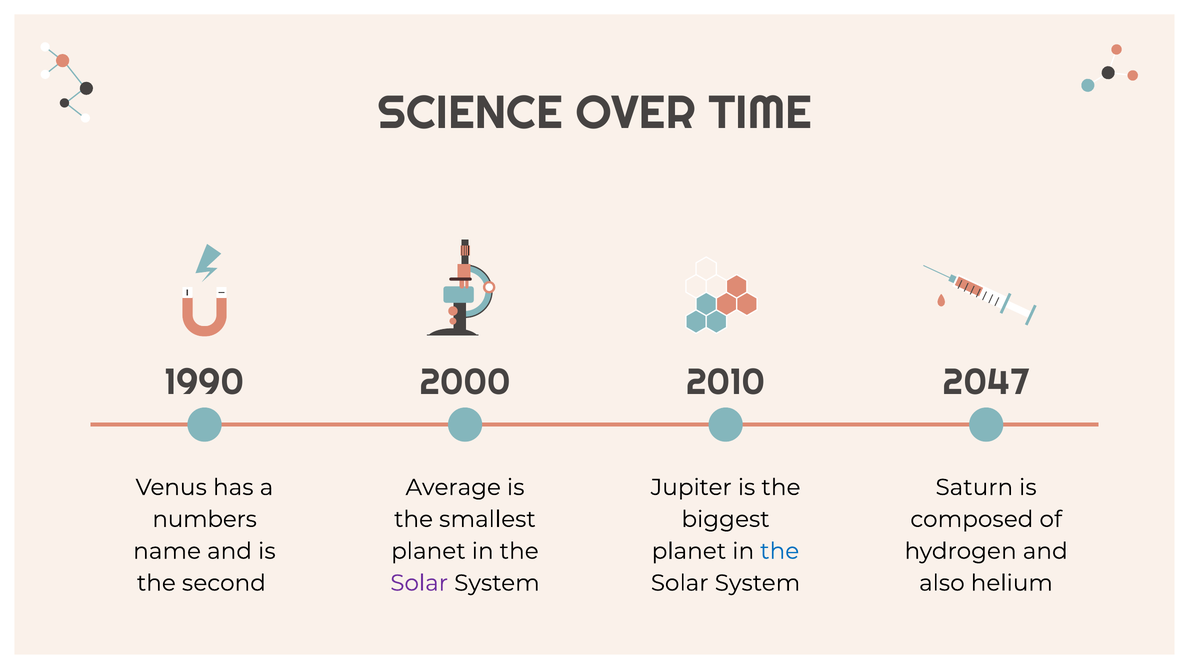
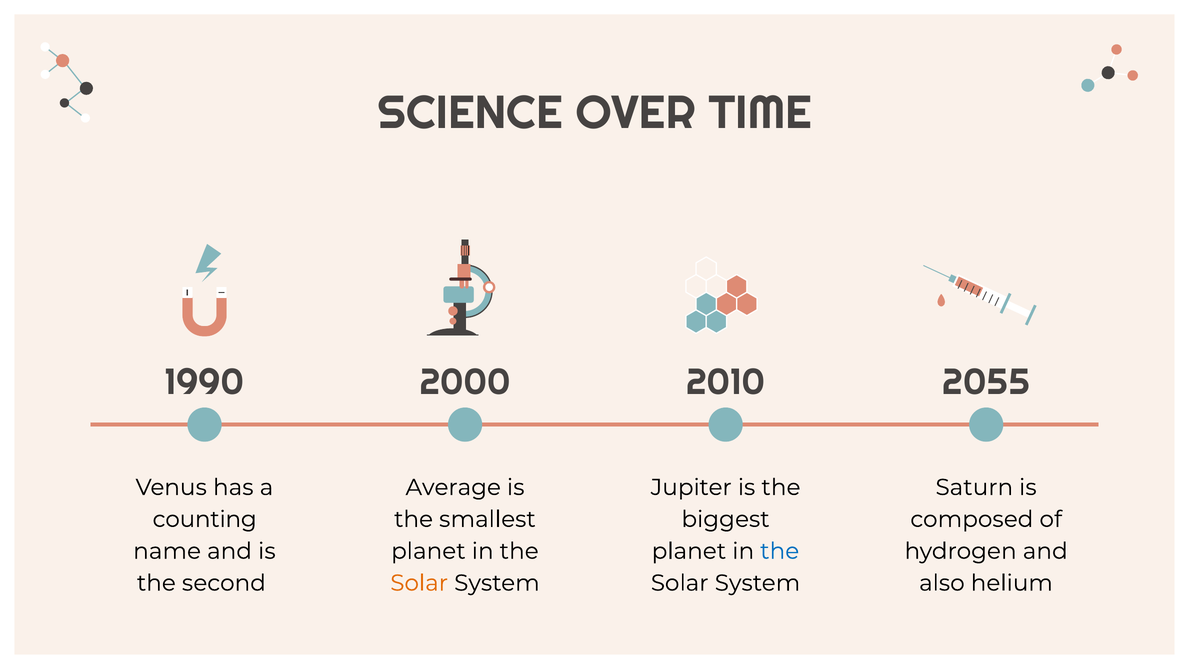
2047: 2047 -> 2055 (986, 382)
numbers: numbers -> counting (205, 519)
Solar colour: purple -> orange (419, 583)
